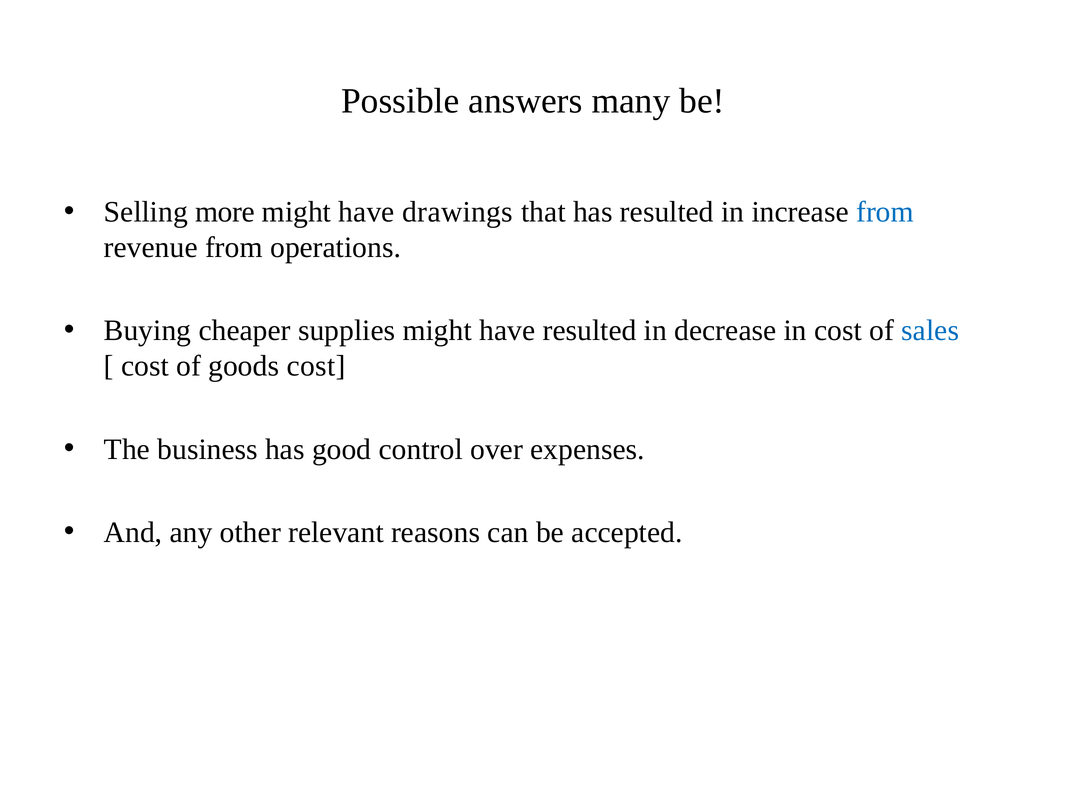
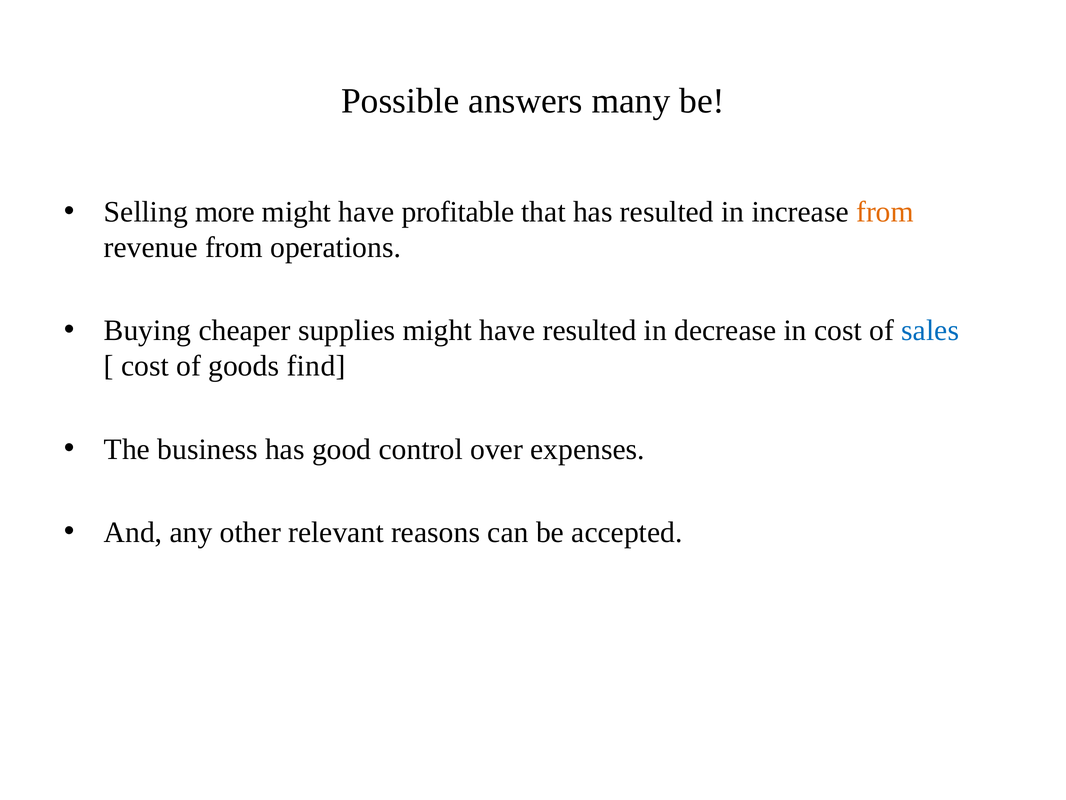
drawings: drawings -> profitable (458, 212)
from colour: blue -> orange (885, 212)
goods cost: cost -> find (316, 366)
